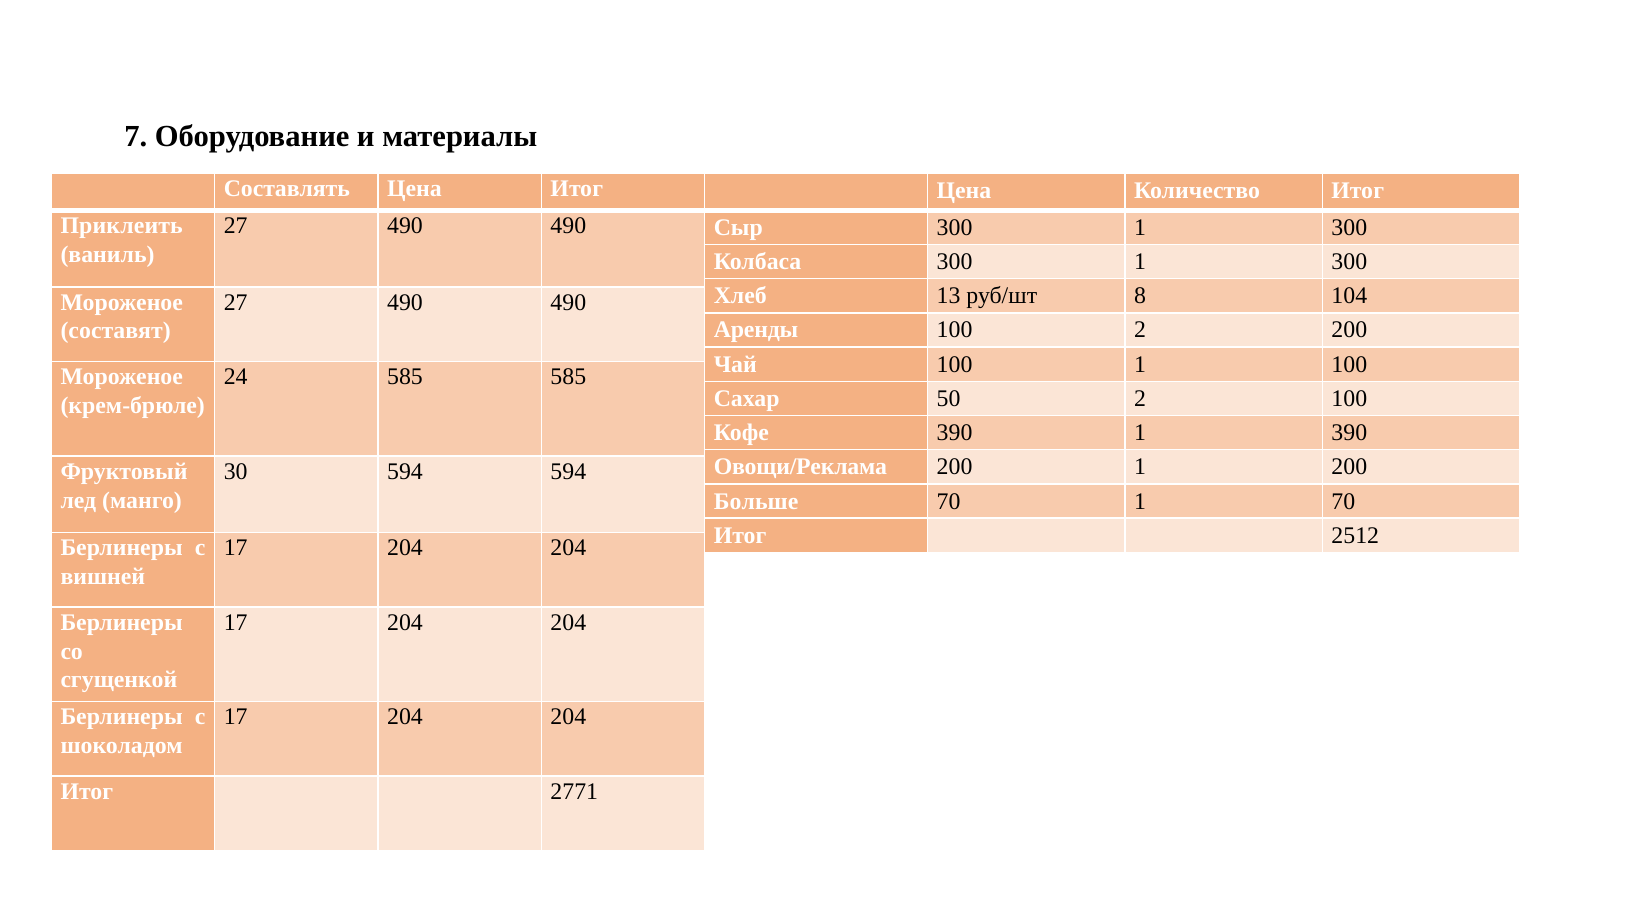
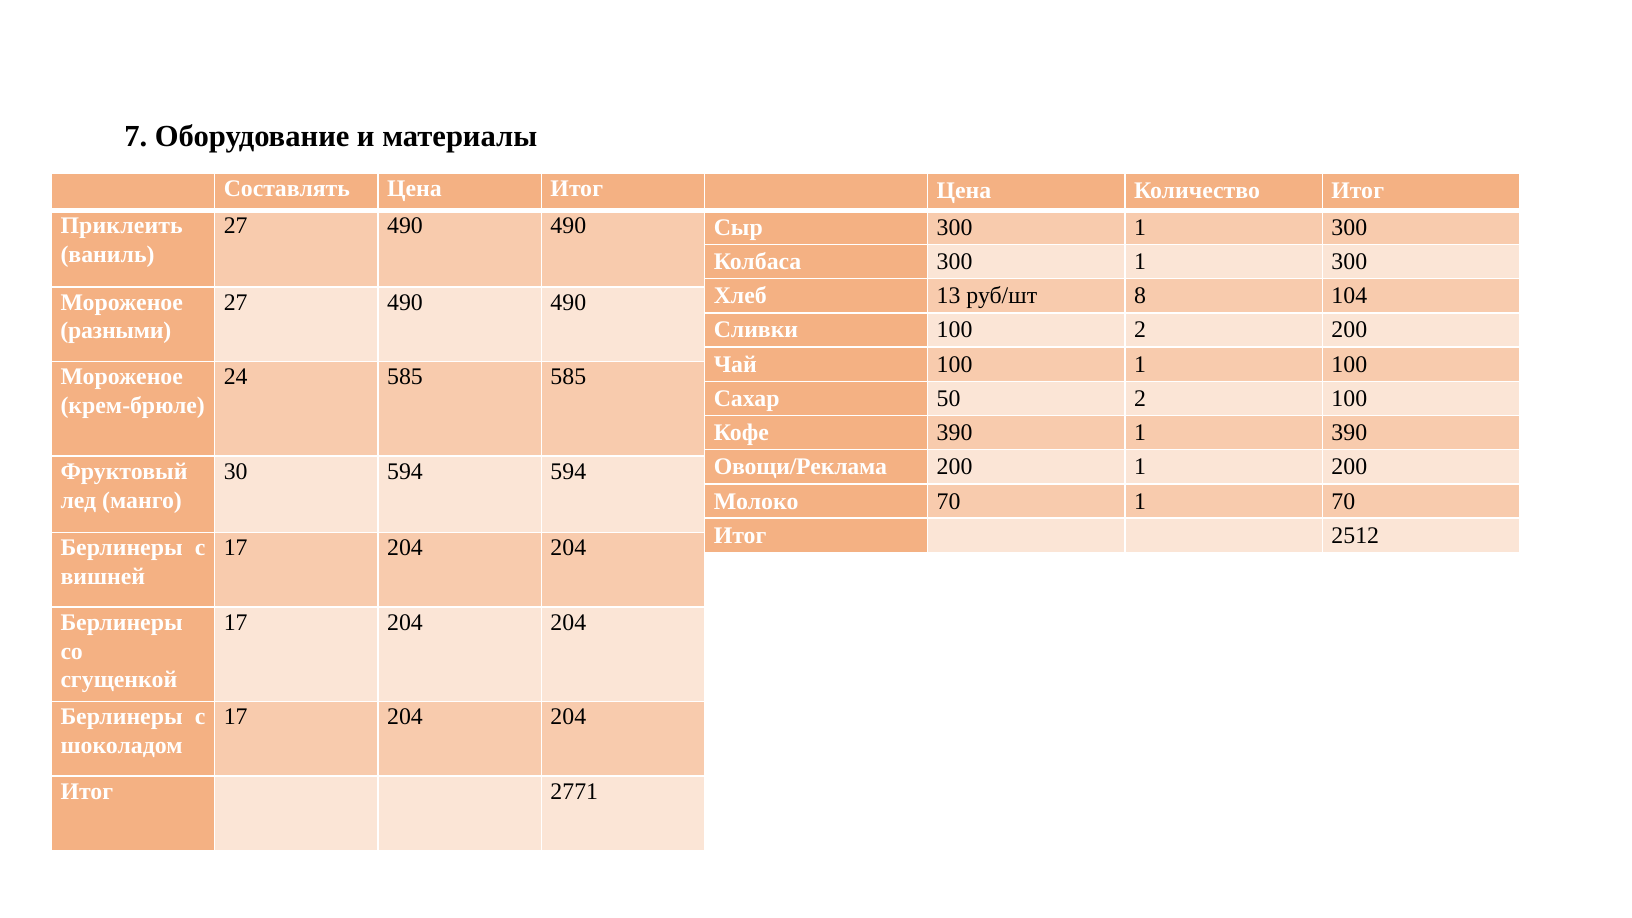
Аренды: Аренды -> Сливки (756, 330)
составят: составят -> разными (116, 331)
Больше: Больше -> Молоко (756, 501)
